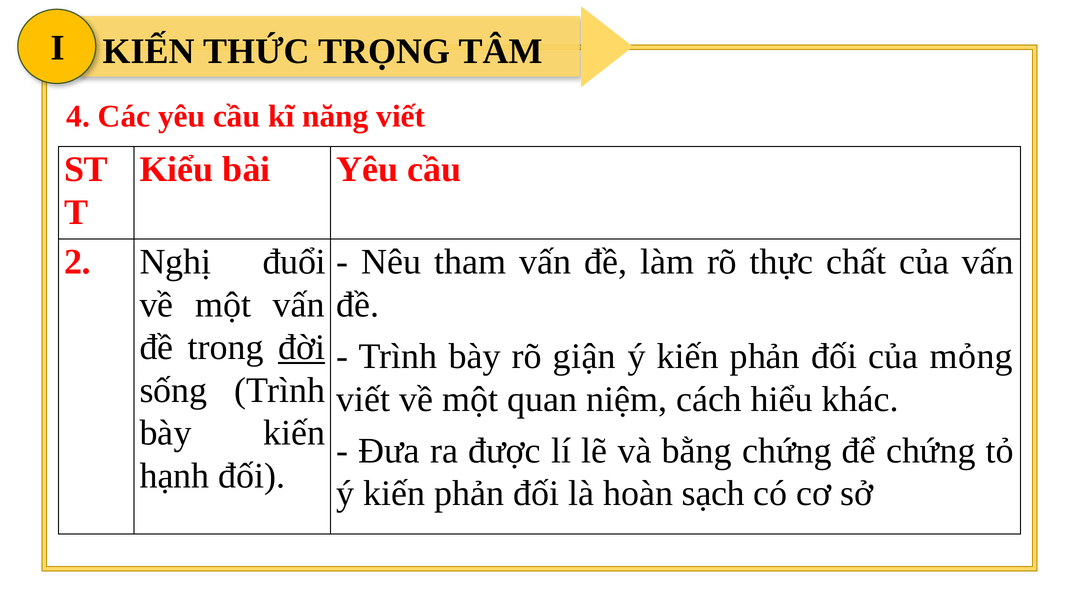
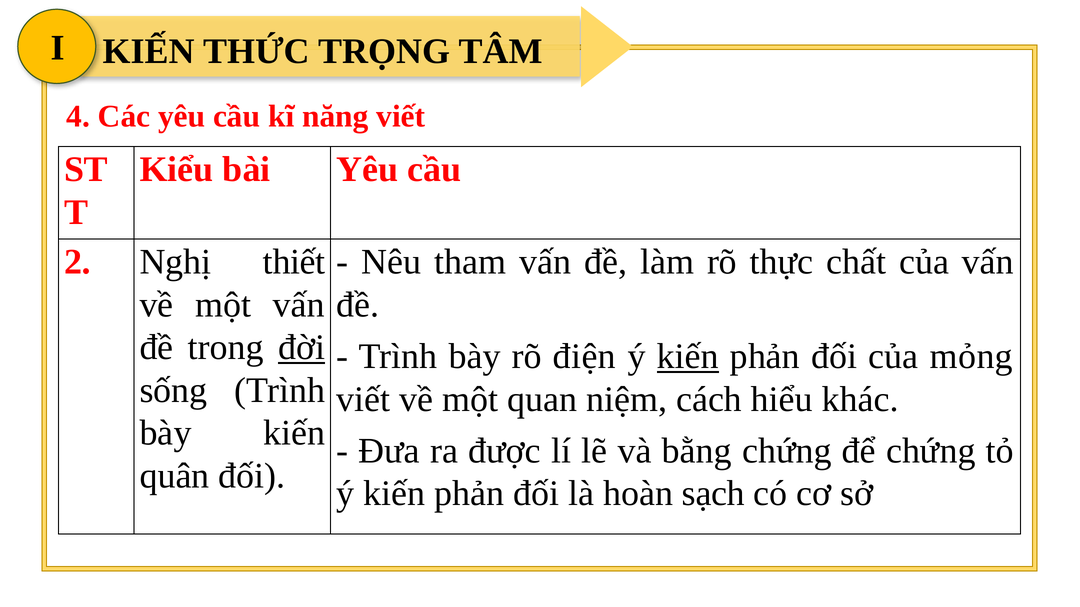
đuổi: đuổi -> thiết (294, 262)
giận: giận -> điện (584, 357)
kiến underline: none -> present (688, 357)
hạnh: hạnh -> quân (174, 476)
